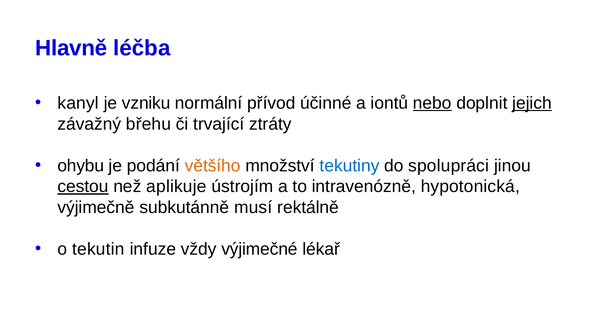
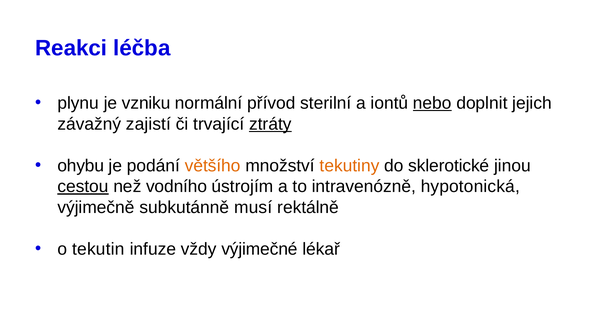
Hlavně: Hlavně -> Reakci (71, 48)
kanyl: kanyl -> plynu (78, 103)
účinné: účinné -> sterilní (326, 103)
jejich underline: present -> none (532, 103)
břehu: břehu -> zajistí (148, 124)
ztráty underline: none -> present (270, 124)
tekutiny colour: blue -> orange (349, 166)
spolupráci: spolupráci -> sklerotické (449, 166)
aplikuje: aplikuje -> vodního (177, 187)
